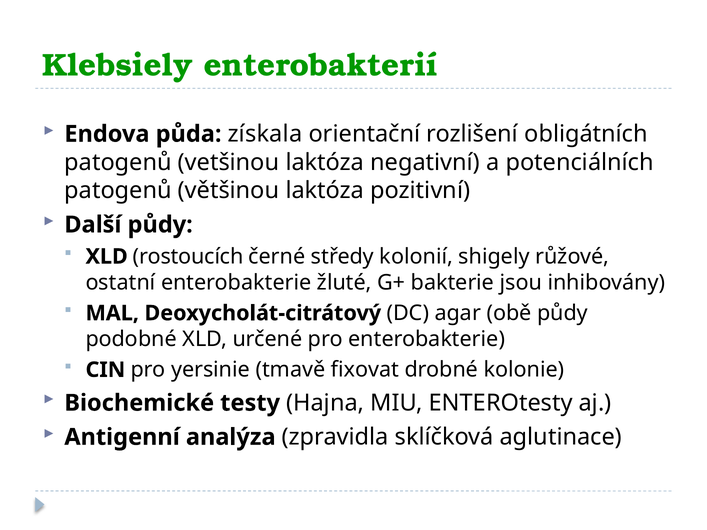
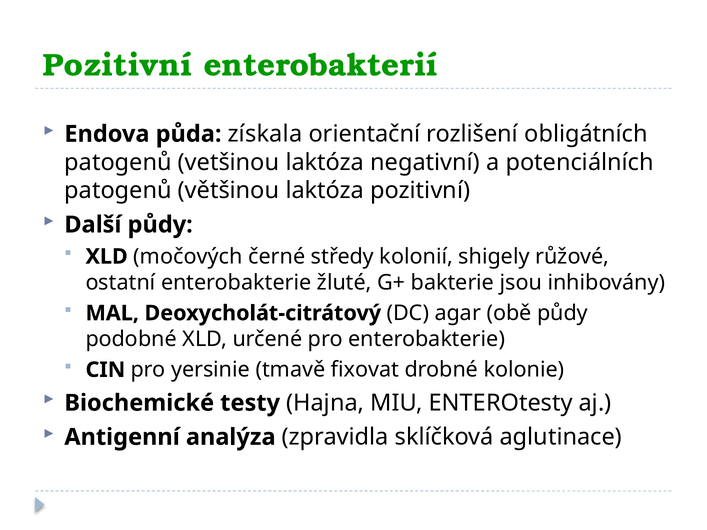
Klebsiely: Klebsiely -> Pozitivní (117, 65)
rostoucích: rostoucích -> močových (188, 257)
